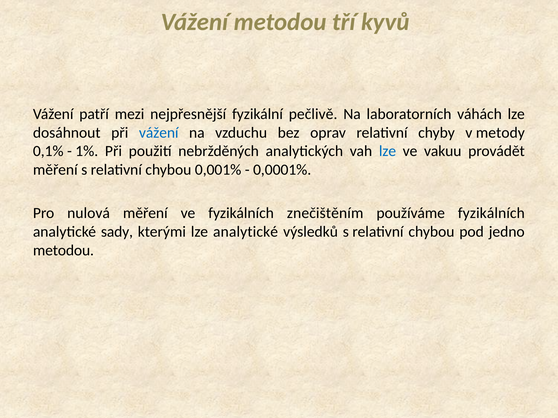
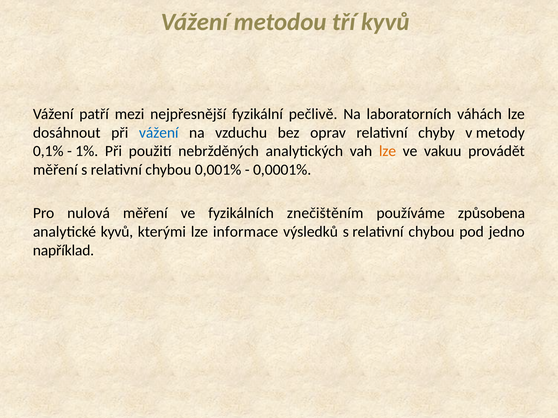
lze colour: blue -> orange (387, 151)
používáme fyzikálních: fyzikálních -> způsobena (491, 213)
analytické sady: sady -> kyvů (117, 232)
lze analytické: analytické -> informace (246, 232)
metodou: metodou -> například (63, 251)
